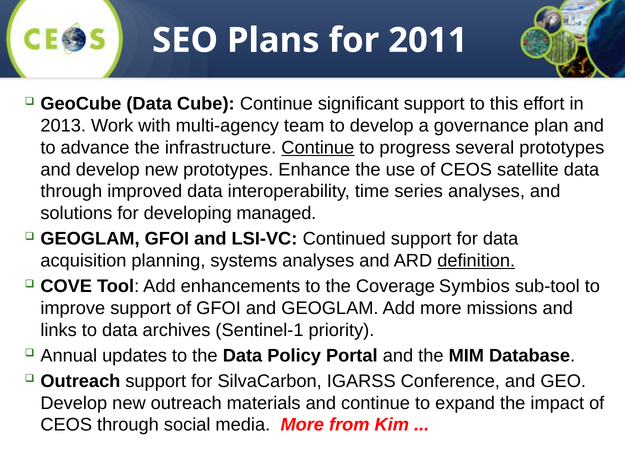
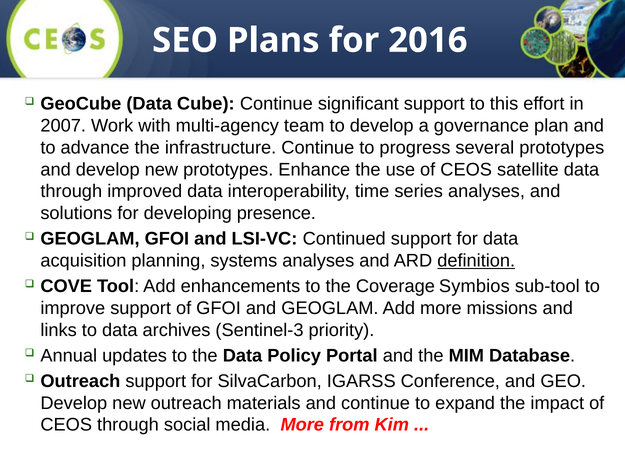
2011: 2011 -> 2016 (428, 40)
2013: 2013 -> 2007 (63, 126)
Continue underline: present -> none (318, 148)
managed: managed -> presence (276, 213)
Sentinel-1: Sentinel-1 -> Sentinel-3 (259, 330)
